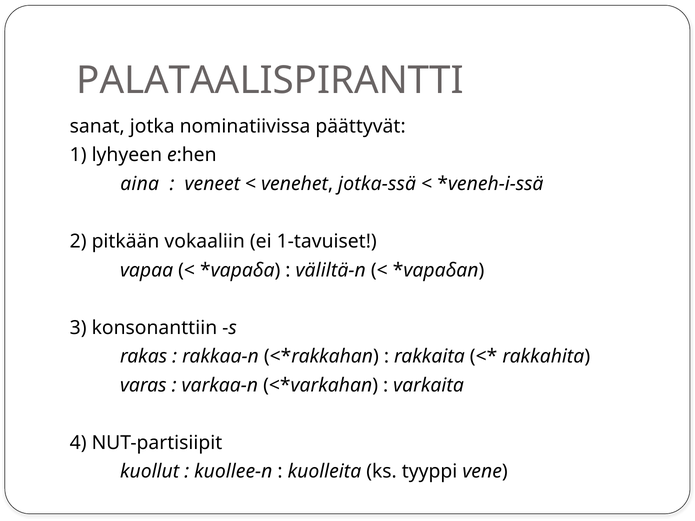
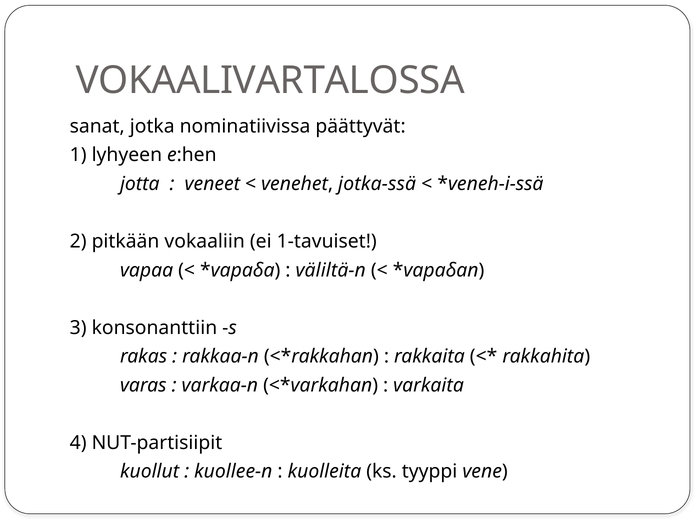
PALATAALISPIRANTTI: PALATAALISPIRANTTI -> VOKAALIVARTALOSSA (270, 80)
aina: aina -> jotta (140, 184)
